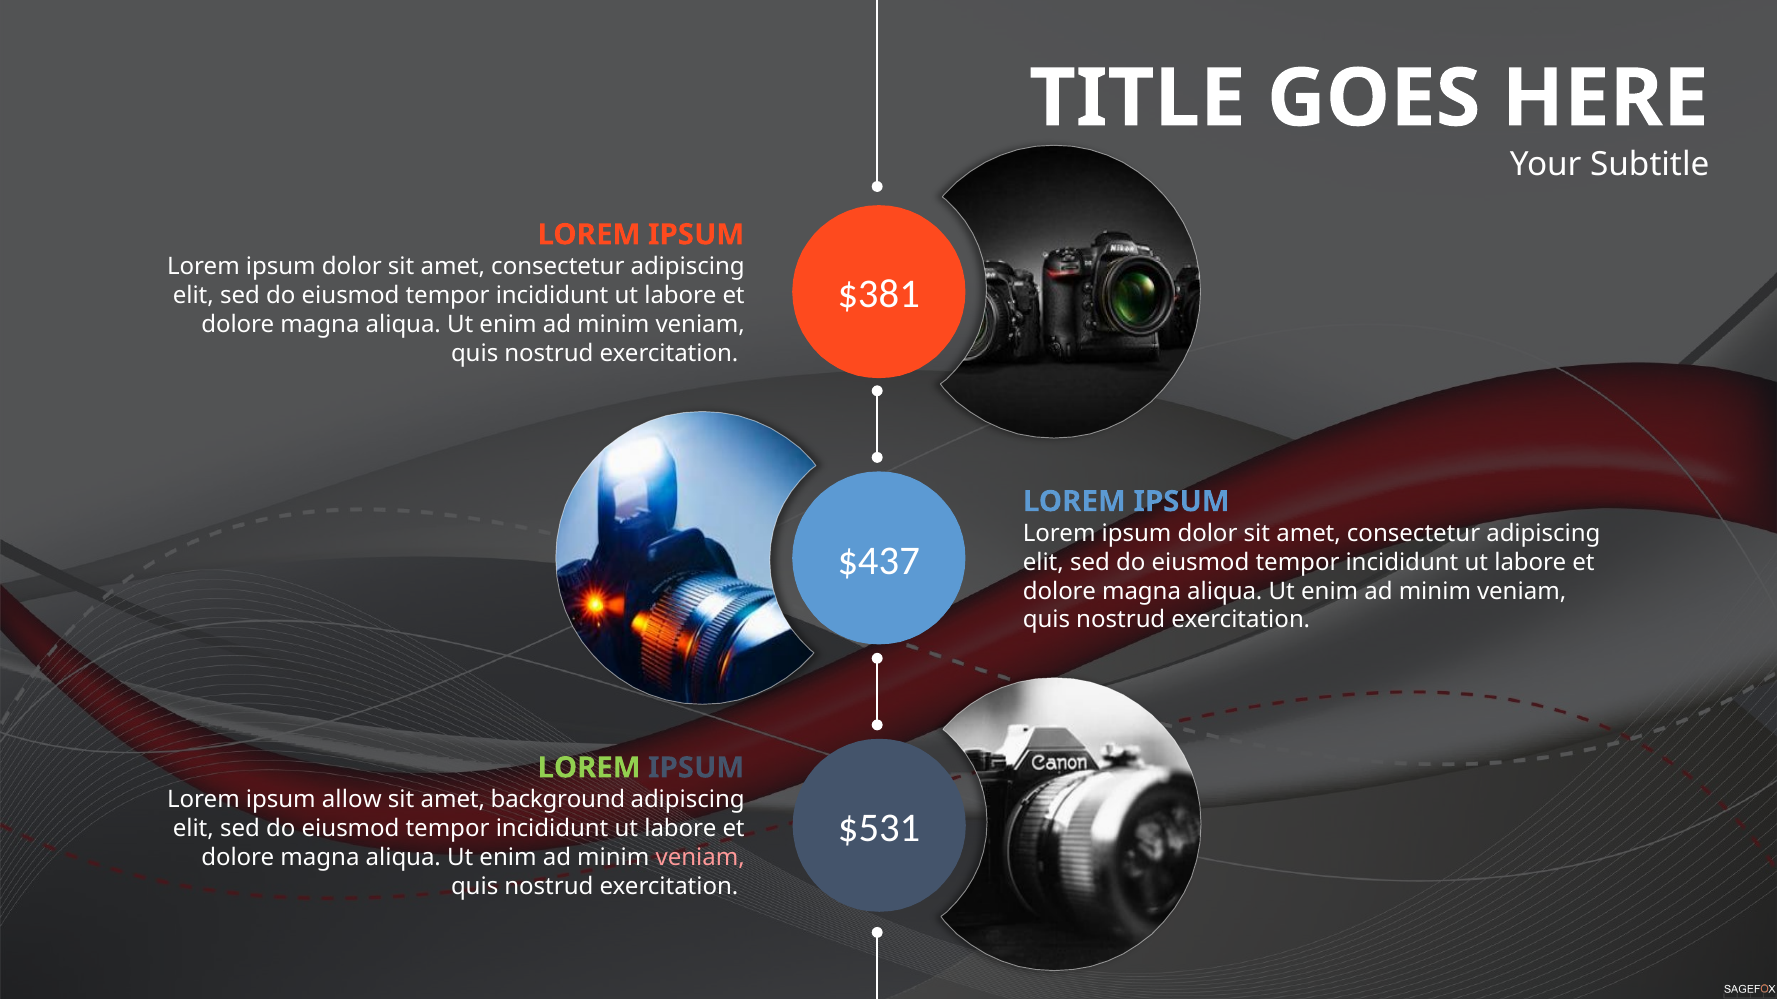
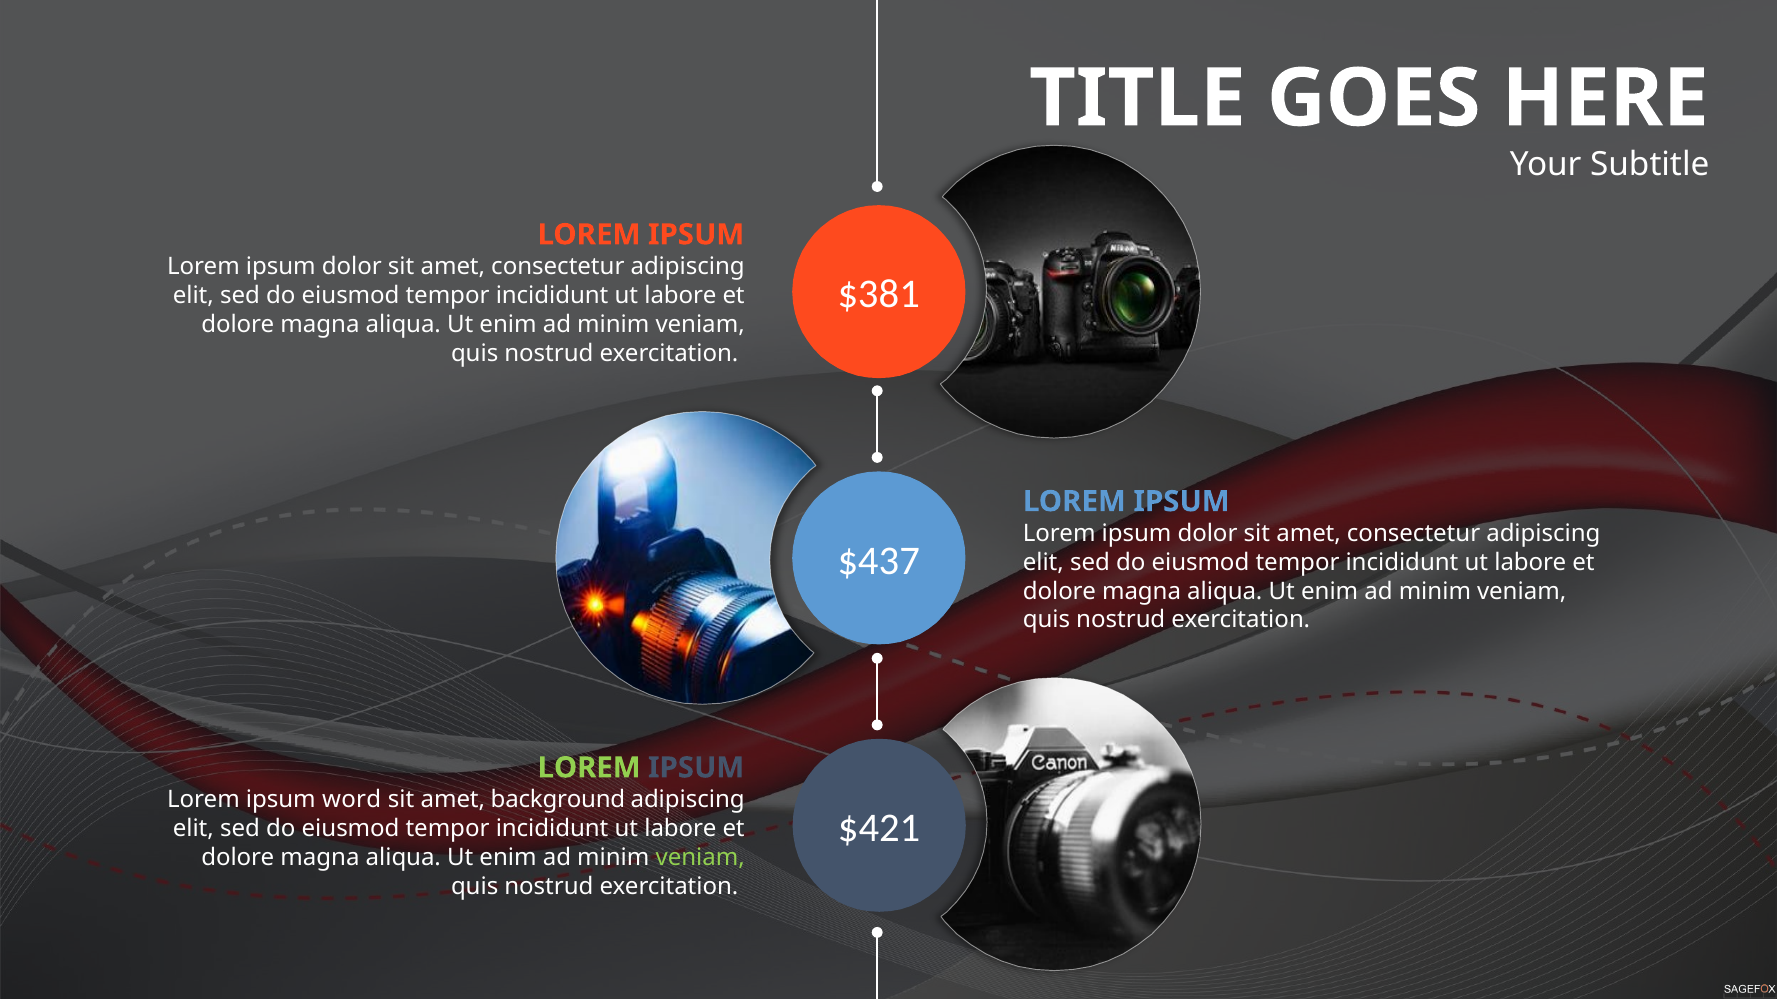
allow: allow -> word (352, 800)
$531: $531 -> $421 (879, 829)
veniam colour: pink -> light green (700, 858)
